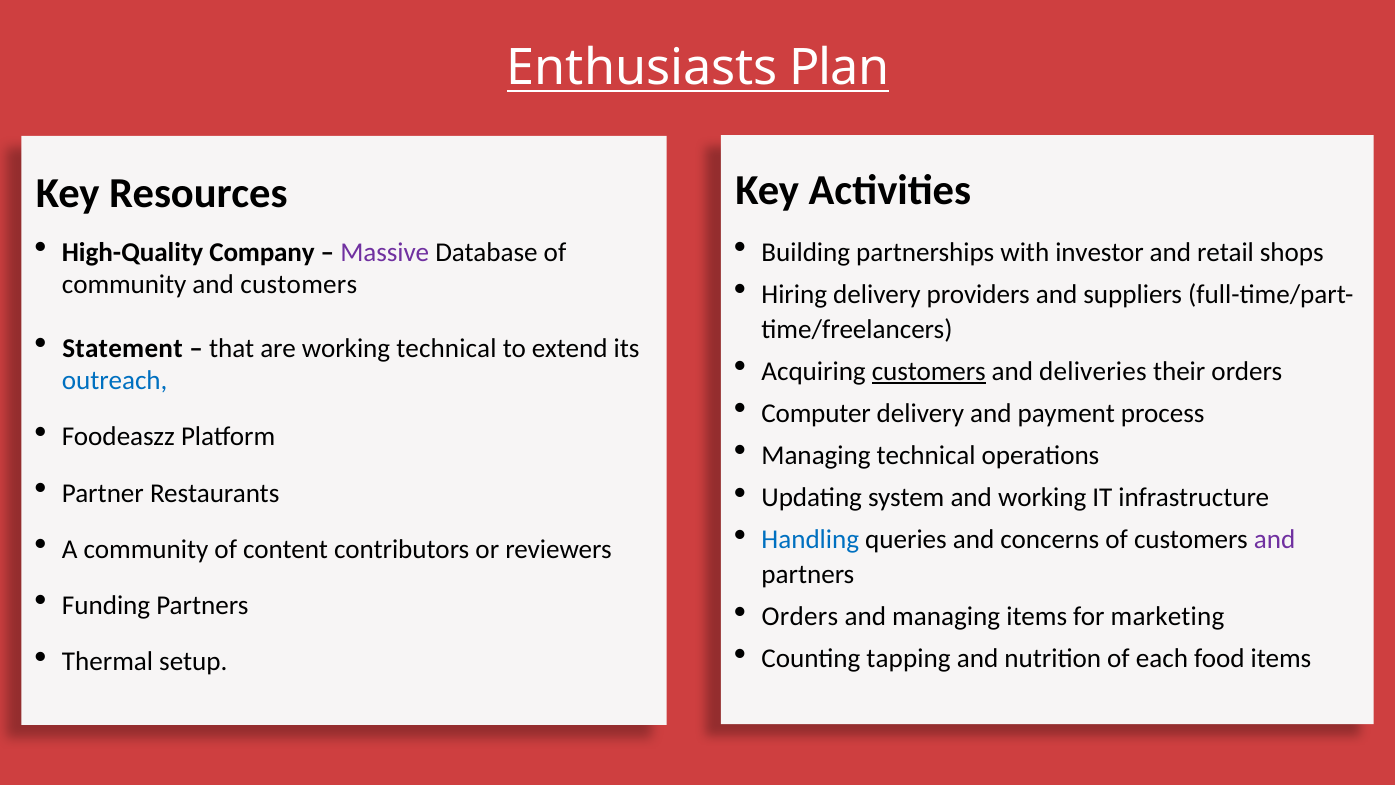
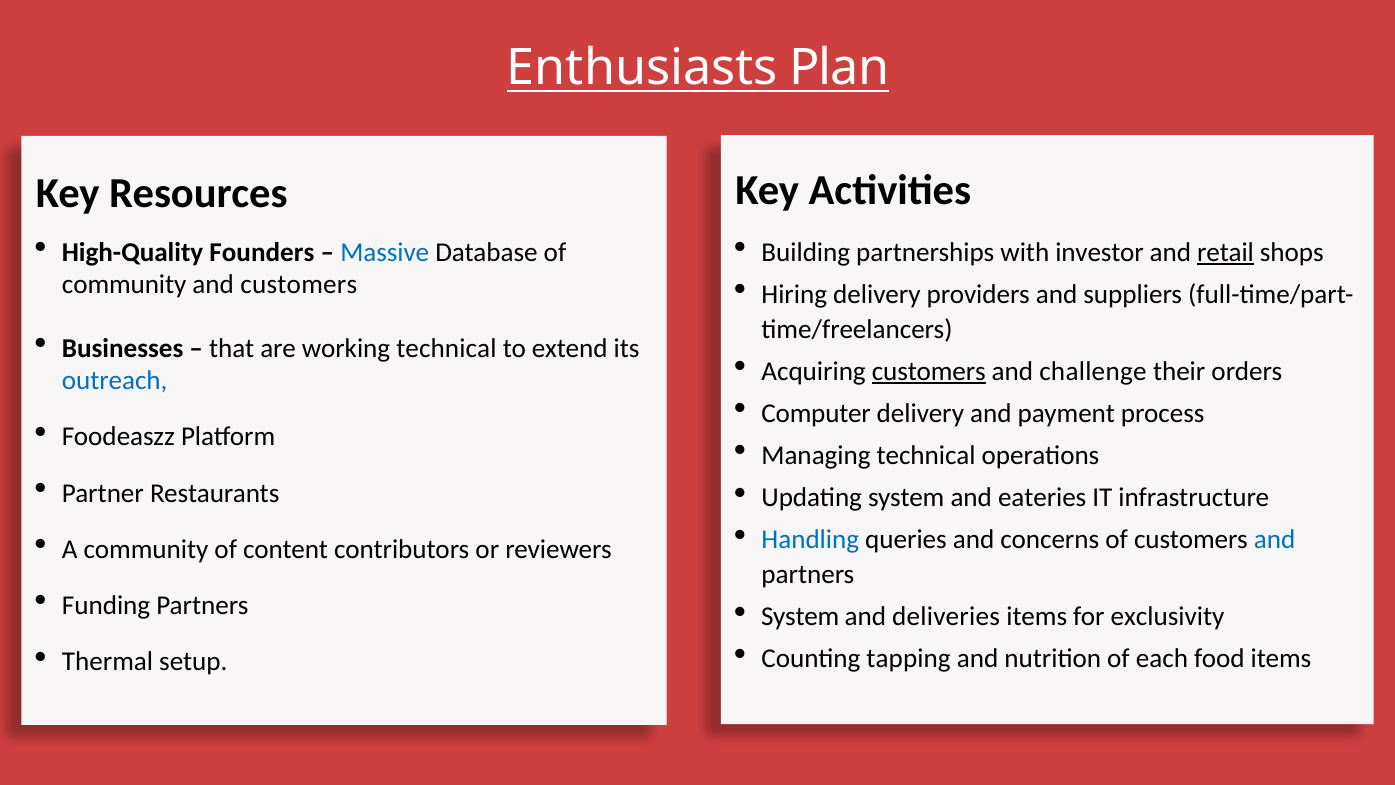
retail underline: none -> present (1226, 252)
Company: Company -> Founders (262, 252)
Massive colour: purple -> blue (385, 252)
Statement: Statement -> Businesses (123, 348)
deliveries: deliveries -> challenge (1093, 371)
and working: working -> eateries (1042, 497)
and colour: purple -> blue (1275, 539)
Orders: Orders -> System (800, 616)
and managing: managing -> deliveries (946, 616)
marketing: marketing -> exclusivity (1168, 616)
